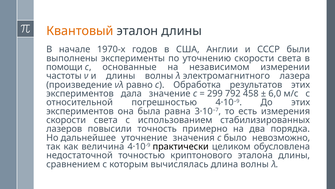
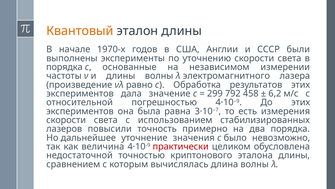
помощи: помощи -> порядка (64, 67)
6,0: 6,0 -> 6,2 (275, 93)
практически colour: black -> red (181, 146)
